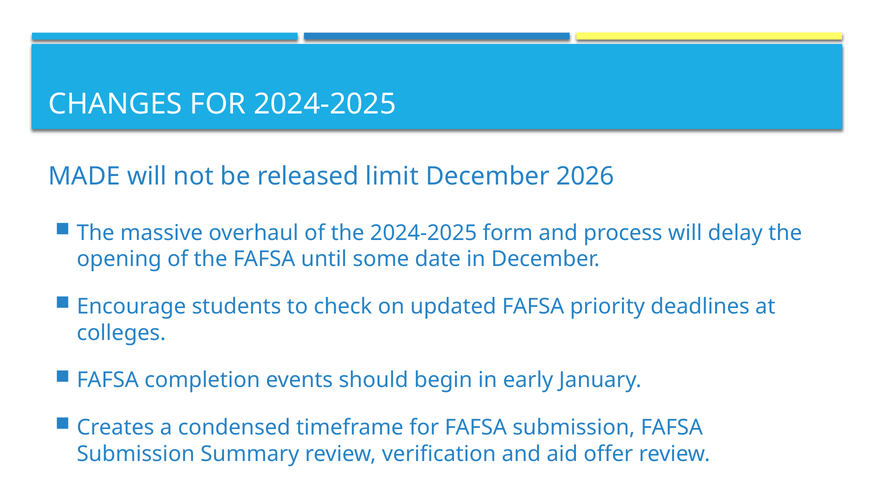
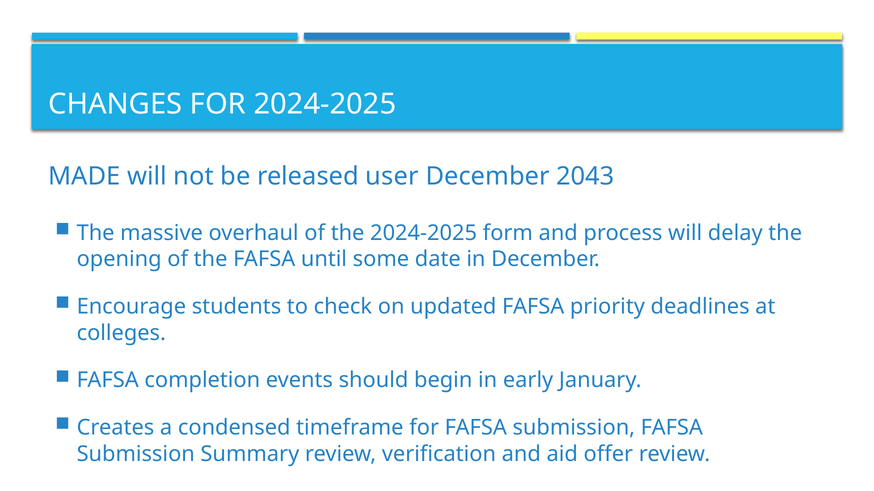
limit: limit -> user (392, 177)
2026: 2026 -> 2043 (585, 177)
